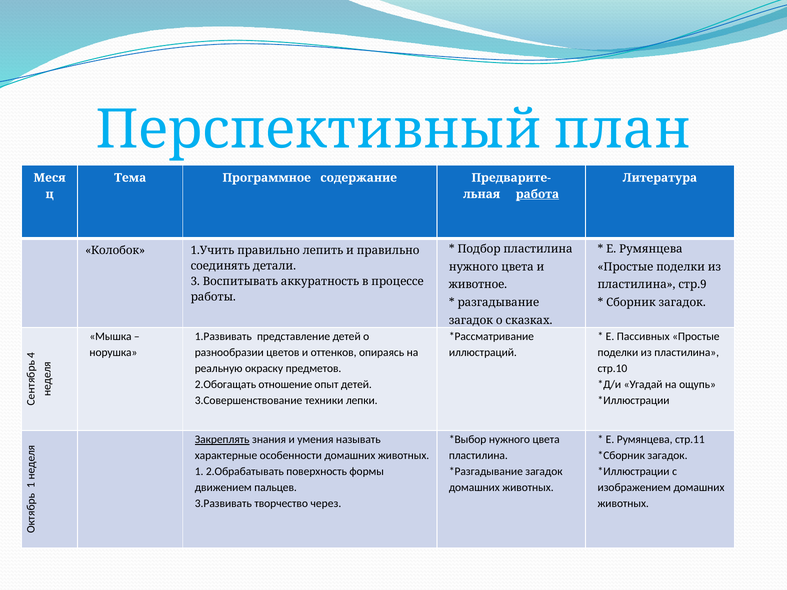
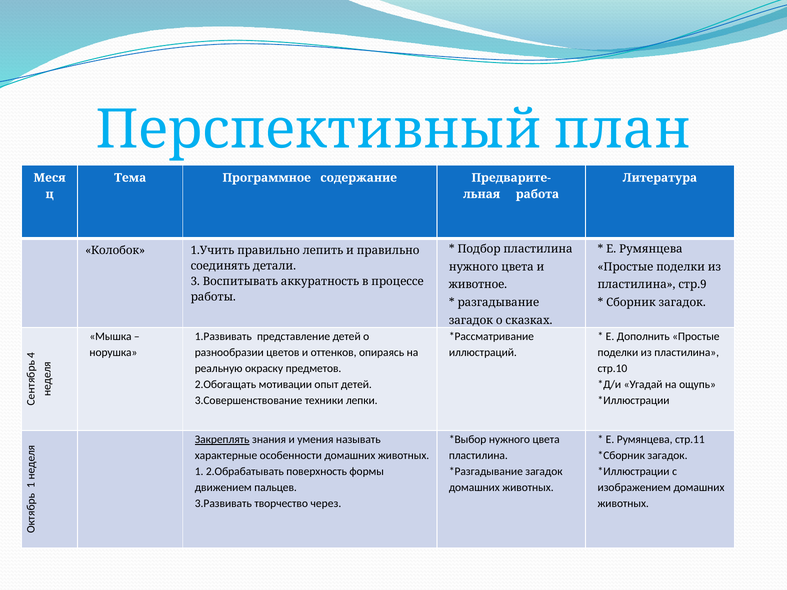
работа underline: present -> none (537, 194)
Пассивных: Пассивных -> Дополнить (643, 337)
отношение: отношение -> мотивации (285, 385)
